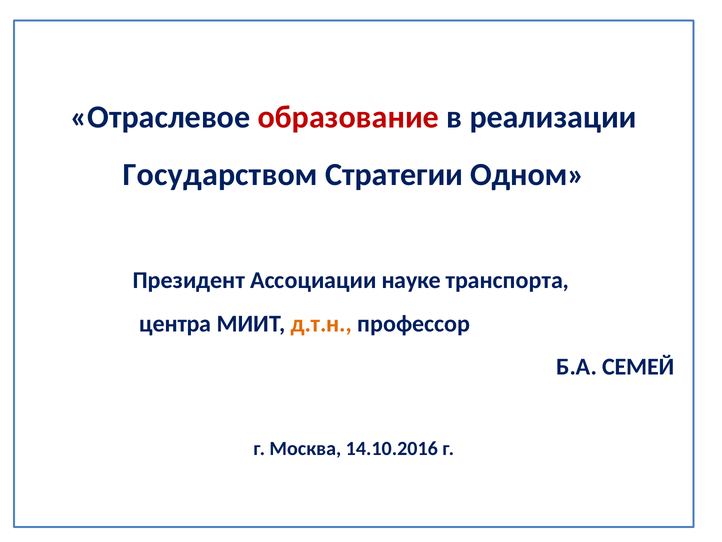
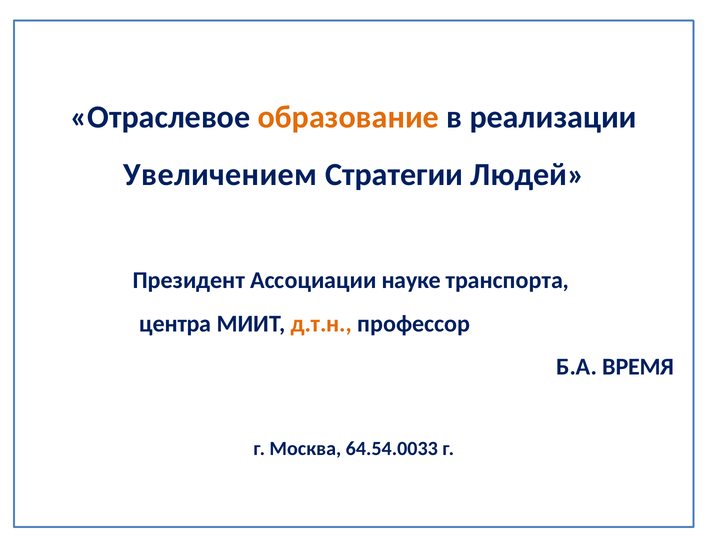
образование colour: red -> orange (348, 117)
Государством: Государством -> Увеличением (220, 175)
Одном: Одном -> Людей (527, 175)
СЕМЕЙ: СЕМЕЙ -> ВРЕМЯ (638, 367)
14.10.2016: 14.10.2016 -> 64.54.0033 (392, 448)
